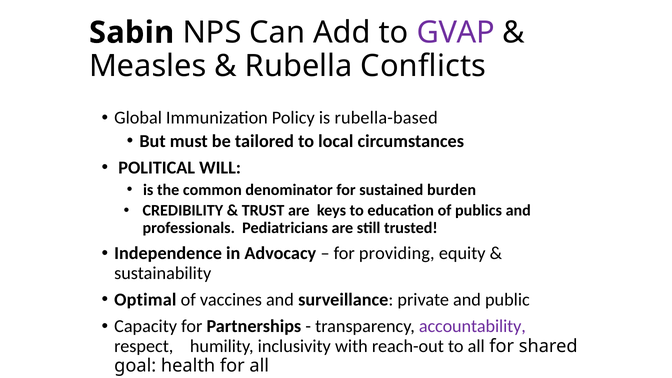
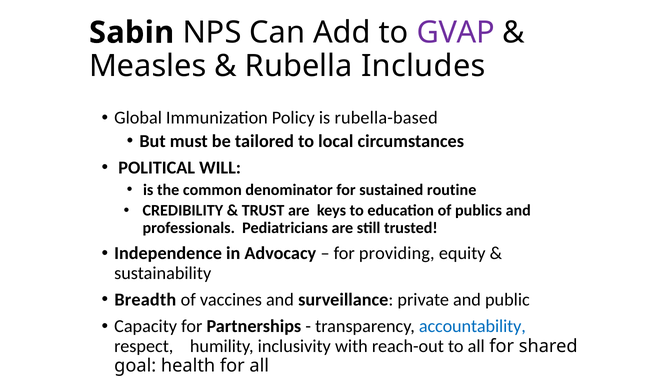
Conflicts: Conflicts -> Includes (423, 66)
burden: burden -> routine (452, 190)
Optimal: Optimal -> Breadth (145, 300)
accountability colour: purple -> blue (472, 326)
